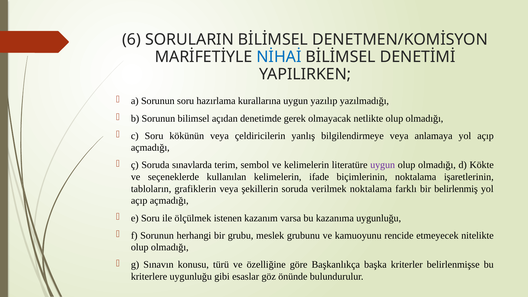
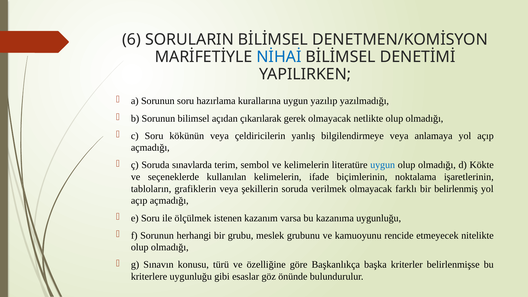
denetimde: denetimde -> çıkarılarak (261, 118)
uygun colour: purple -> blue (383, 165)
verilmek noktalama: noktalama -> olmayacak (371, 189)
